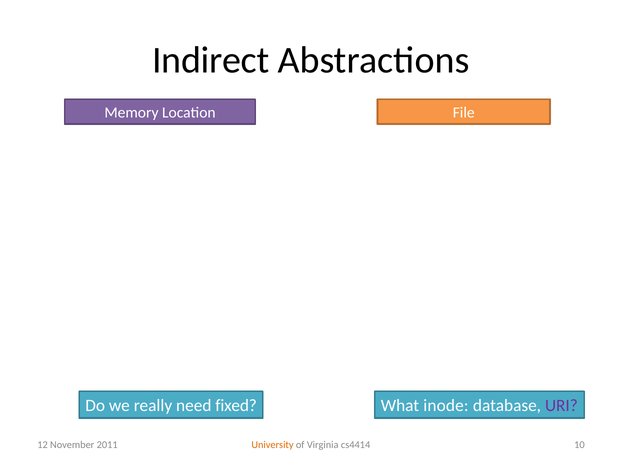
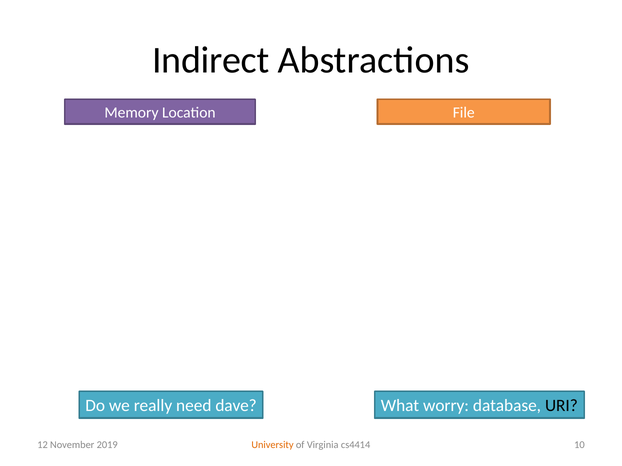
fixed: fixed -> dave (236, 406)
inode: inode -> worry (446, 406)
URI colour: purple -> black (561, 406)
2011: 2011 -> 2019 (107, 445)
